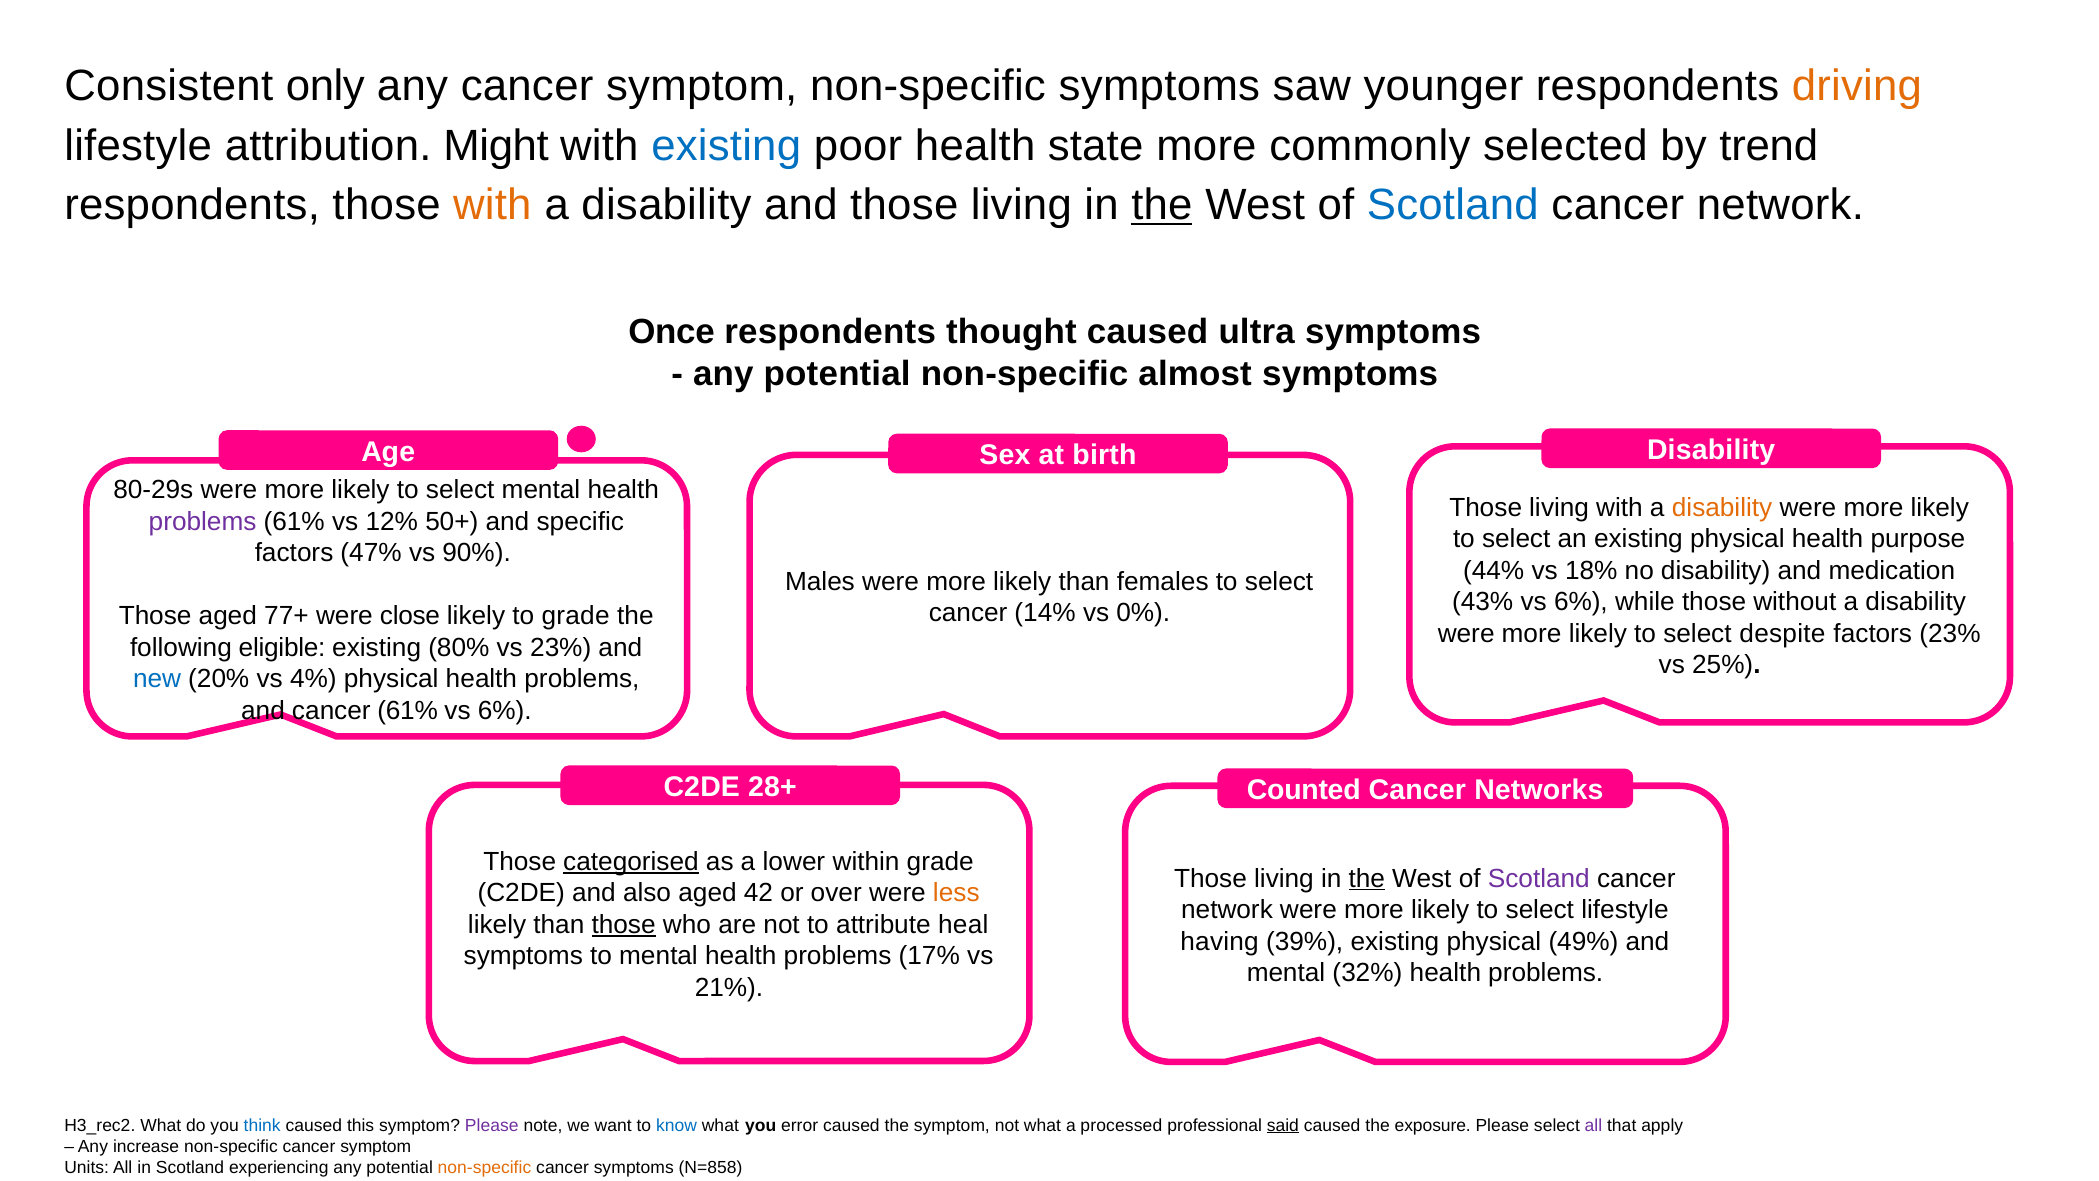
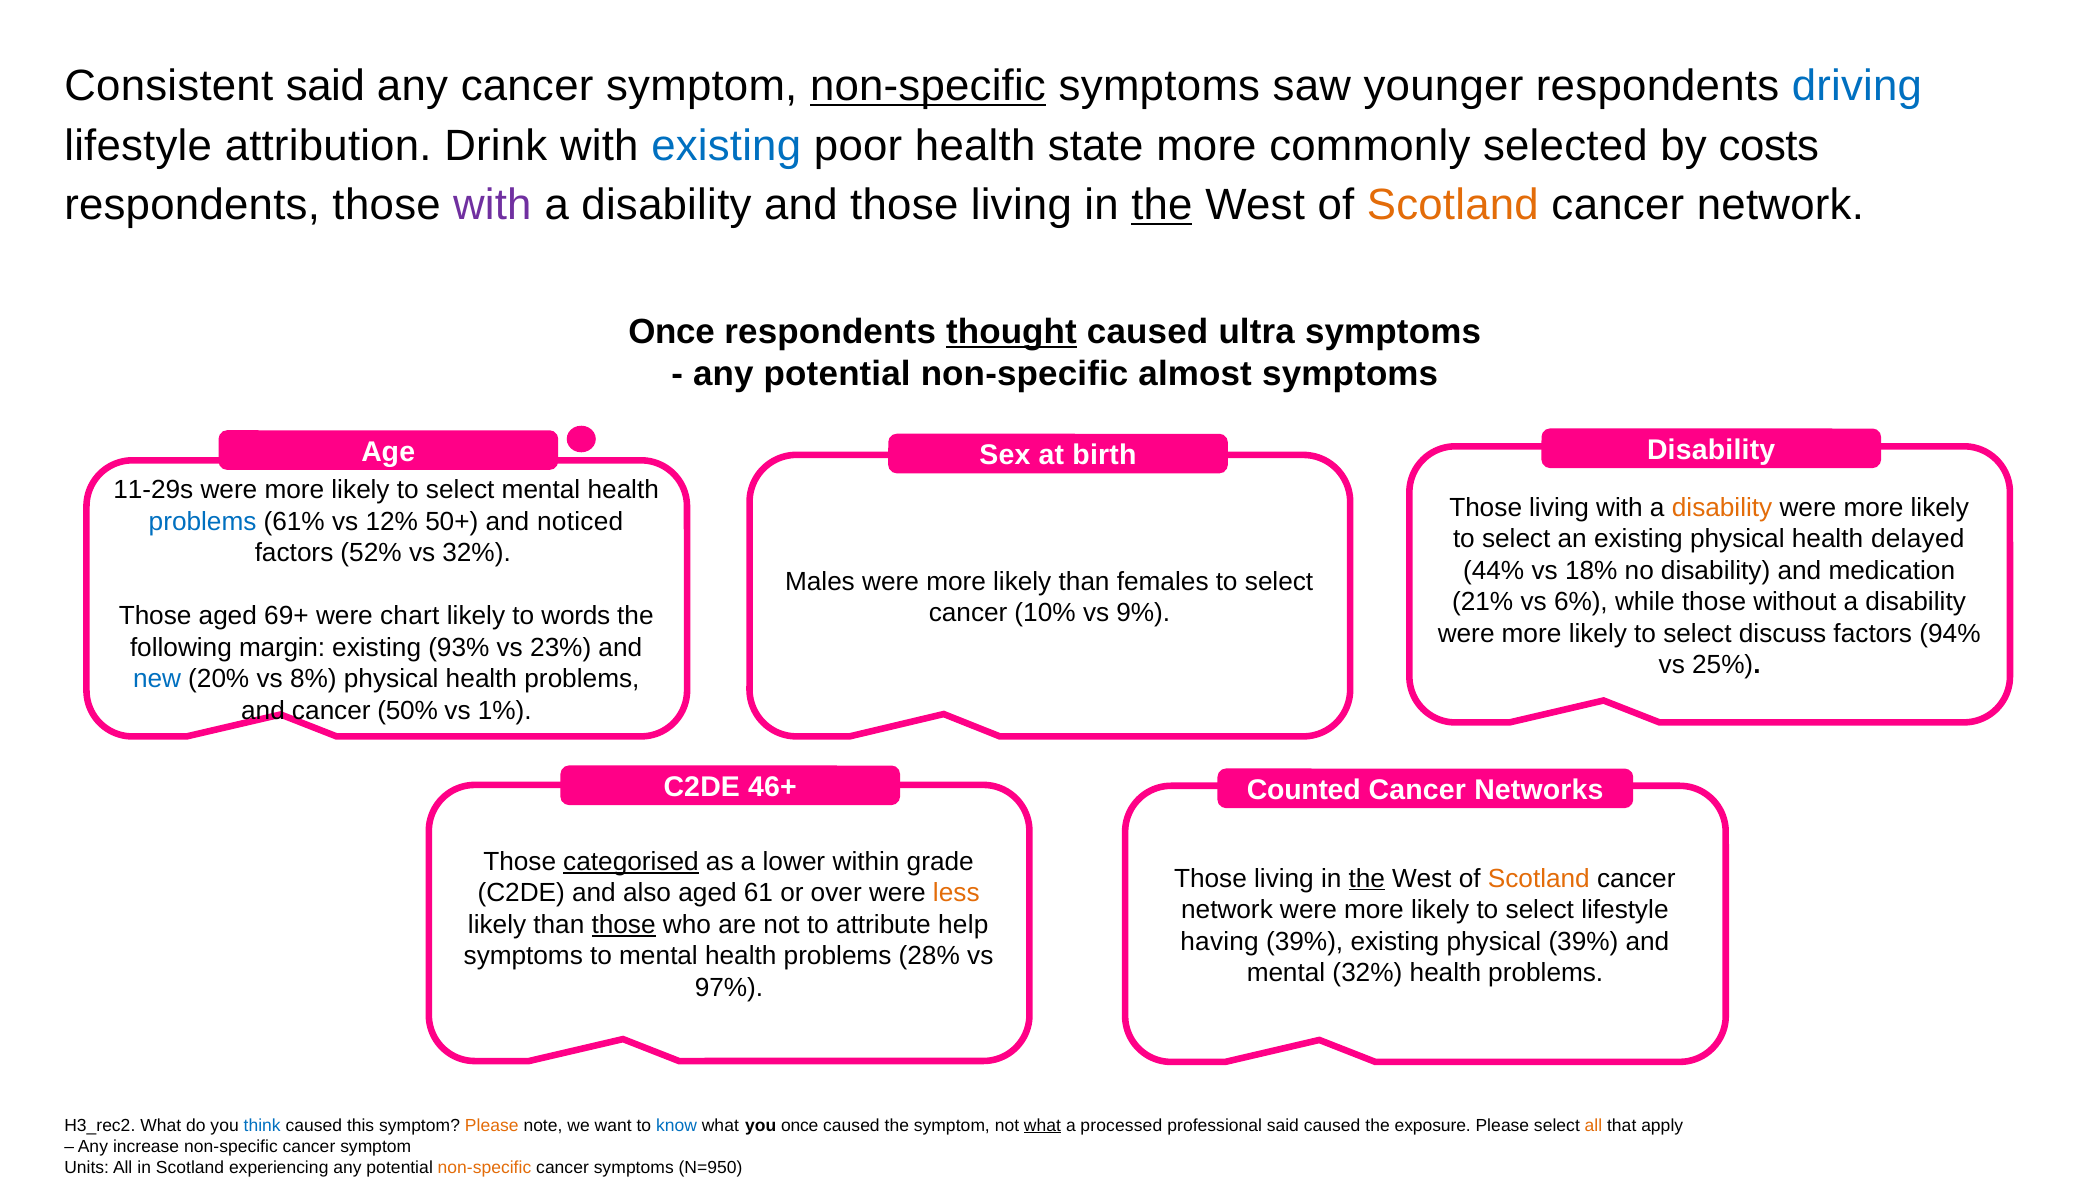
Consistent only: only -> said (325, 86)
non-specific underline: none -> present (928, 86)
driving colour: orange -> blue (1857, 86)
Might: Might -> Drink (496, 146)
trend: trend -> costs (1769, 146)
with colour: orange -> purple (492, 205)
Scotland colour: blue -> orange (1453, 205)
thought underline: none -> present (1011, 331)
80-29s: 80-29s -> 11-29s (153, 490)
problems colour: purple -> blue (203, 521)
specific: specific -> noticed (580, 521)
purpose: purpose -> delayed (1918, 539)
47%: 47% -> 52% (371, 553)
vs 90%: 90% -> 32% (477, 553)
43%: 43% -> 21% (1483, 602)
14%: 14% -> 10% (1045, 613)
0%: 0% -> 9% (1143, 613)
77+: 77+ -> 69+ (286, 616)
close: close -> chart (410, 616)
to grade: grade -> words (576, 616)
despite: despite -> discuss (1783, 633)
factors 23%: 23% -> 94% (1950, 633)
eligible: eligible -> margin (282, 647)
80%: 80% -> 93% (459, 647)
4%: 4% -> 8% (313, 679)
cancer 61%: 61% -> 50% (408, 710)
6%: 6% -> 1% (505, 710)
28+: 28+ -> 46+ (772, 787)
Scotland colour: purple -> orange (1539, 878)
42: 42 -> 61 (758, 893)
heal: heal -> help (963, 924)
physical 49%: 49% -> 39% (1583, 941)
17%: 17% -> 28% (929, 956)
21%: 21% -> 97% (729, 987)
Please colour: purple -> orange (492, 1125)
you error: error -> once (800, 1125)
what underline: none -> present (1042, 1125)
said underline: present -> none (1283, 1125)
all colour: purple -> orange (1593, 1125)
N=858: N=858 -> N=950 (710, 1167)
